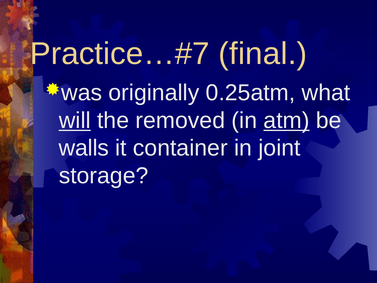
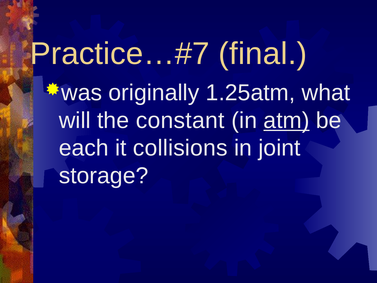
0.25atm: 0.25atm -> 1.25atm (250, 93)
will underline: present -> none (75, 120)
removed: removed -> constant (180, 120)
walls: walls -> each (84, 148)
container: container -> collisions (180, 148)
